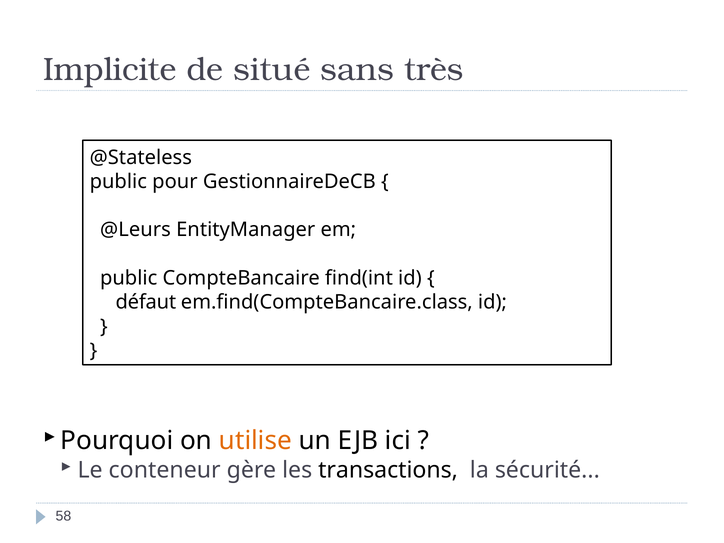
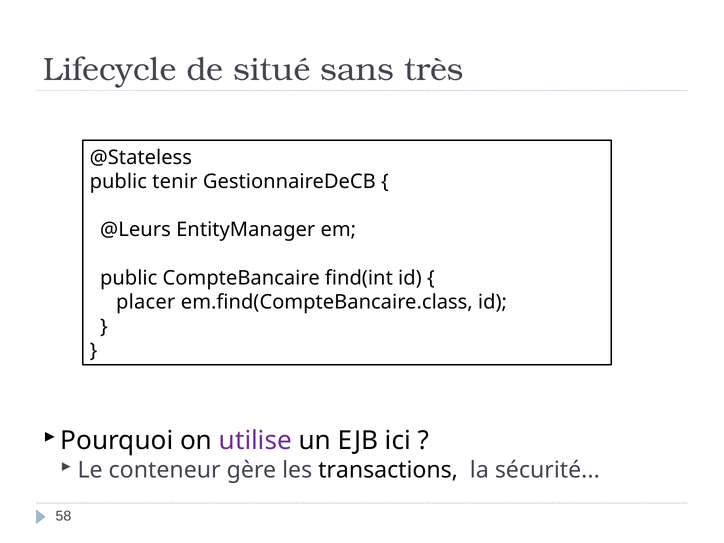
Implicite: Implicite -> Lifecycle (110, 70)
pour: pour -> tenir (175, 182)
défaut: défaut -> placer (146, 302)
utilise colour: orange -> purple (255, 441)
